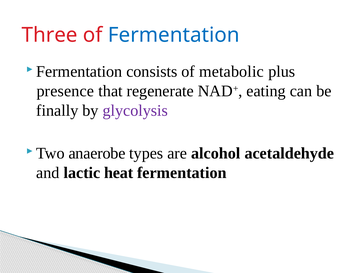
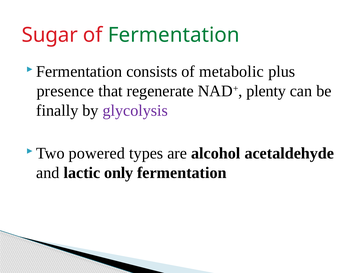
Three: Three -> Sugar (50, 35)
Fermentation colour: blue -> green (174, 35)
eating: eating -> plenty (266, 91)
anaerobe: anaerobe -> powered (97, 153)
heat: heat -> only (119, 172)
